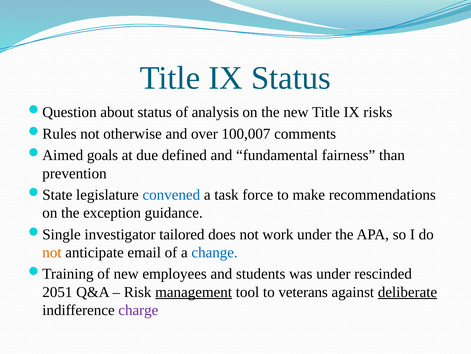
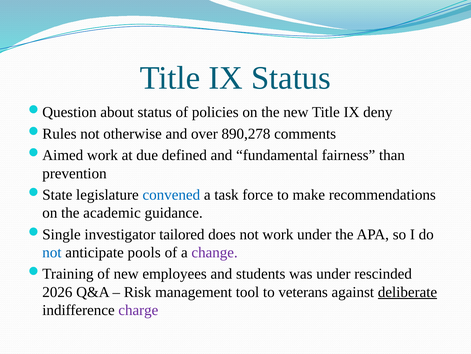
analysis: analysis -> policies (215, 112)
risks: risks -> deny (378, 112)
100,007: 100,007 -> 890,278 (246, 134)
goals: goals -> work (102, 155)
exception: exception -> academic (112, 212)
not colour: orange -> blue (52, 252)
email: email -> pools (144, 252)
change colour: blue -> purple (215, 252)
2051: 2051 -> 2026 (57, 291)
management underline: present -> none (194, 291)
